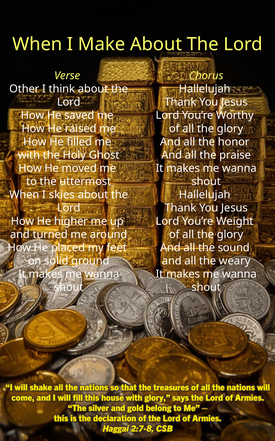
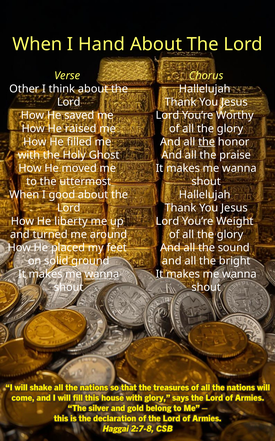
Make: Make -> Hand (102, 44)
the underline: none -> present (207, 141)
skies: skies -> good (62, 194)
higher: higher -> liberty (71, 221)
weary: weary -> bright (235, 260)
